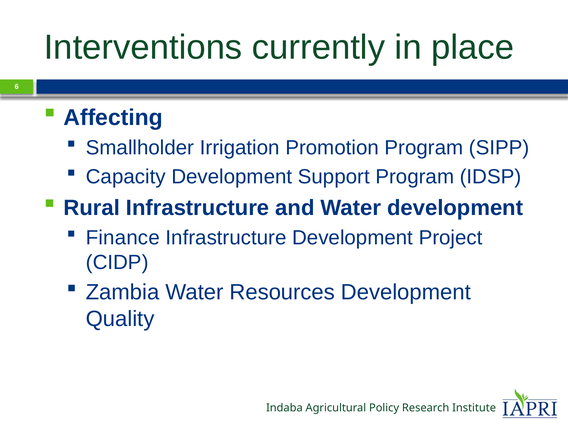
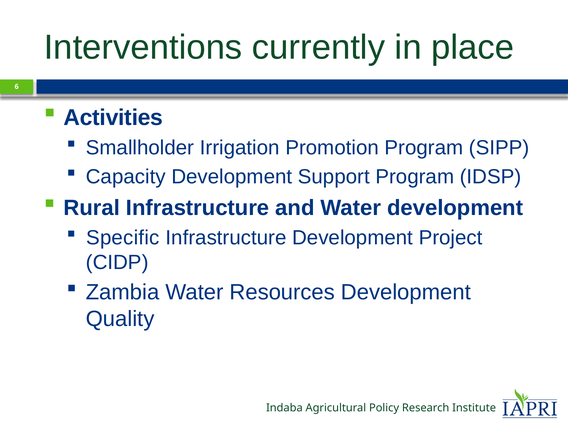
Affecting: Affecting -> Activities (113, 118)
Finance: Finance -> Specific (123, 238)
